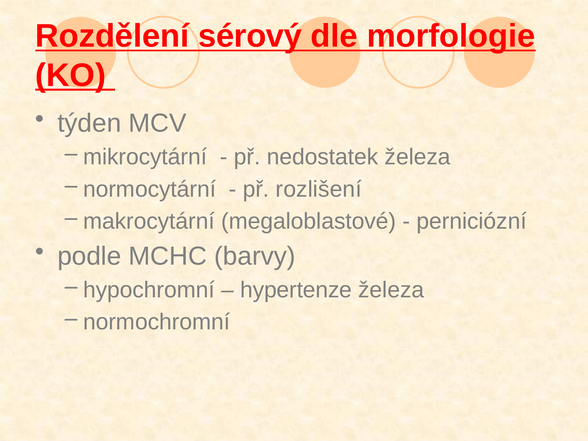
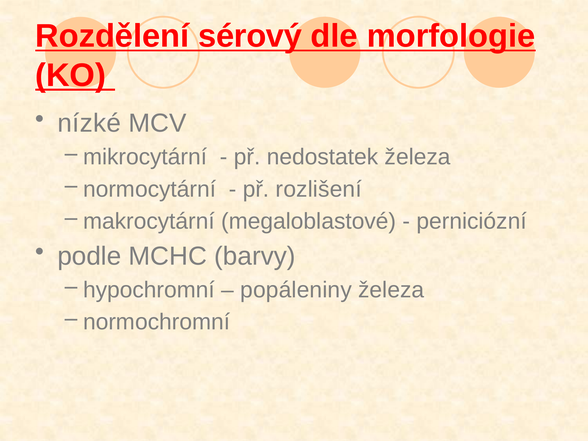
týden: týden -> nízké (89, 123)
hypertenze: hypertenze -> popáleniny (296, 290)
